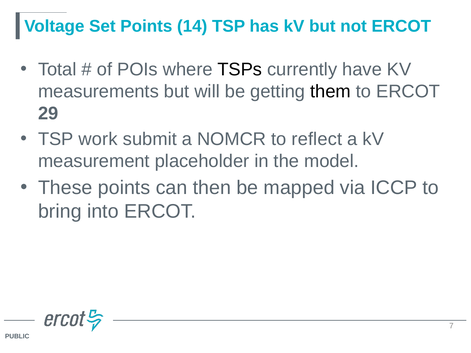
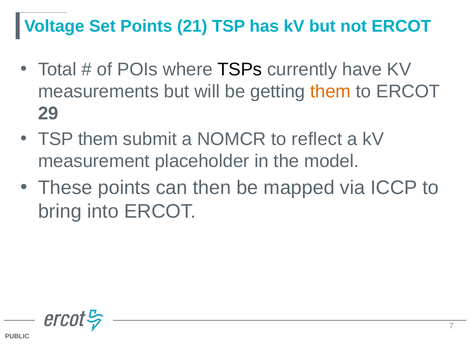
14: 14 -> 21 (192, 26)
them colour: black -> orange (330, 92)
TSP work: work -> them (98, 139)
